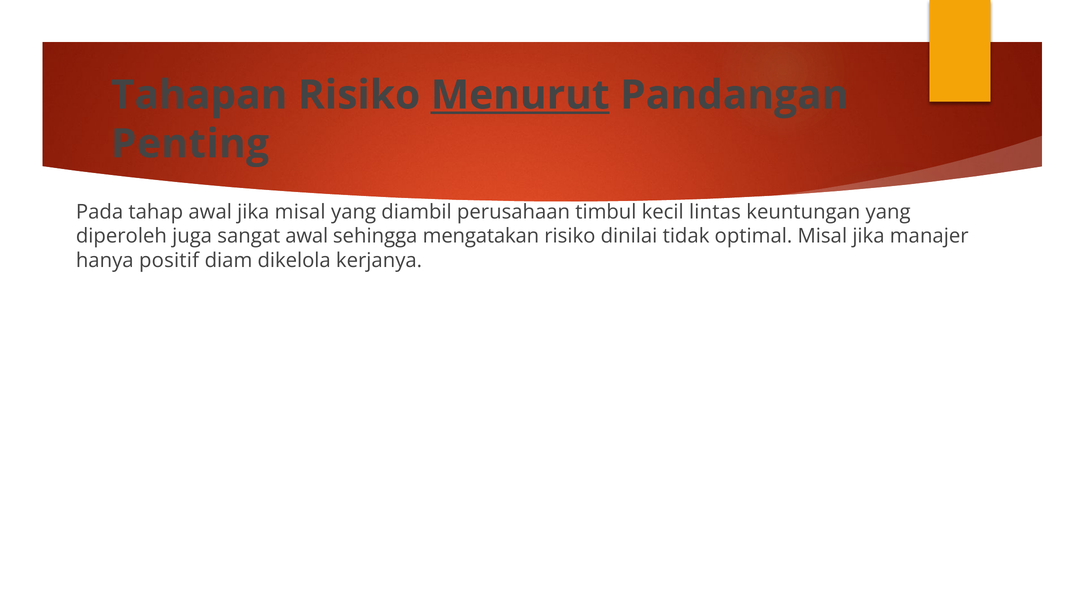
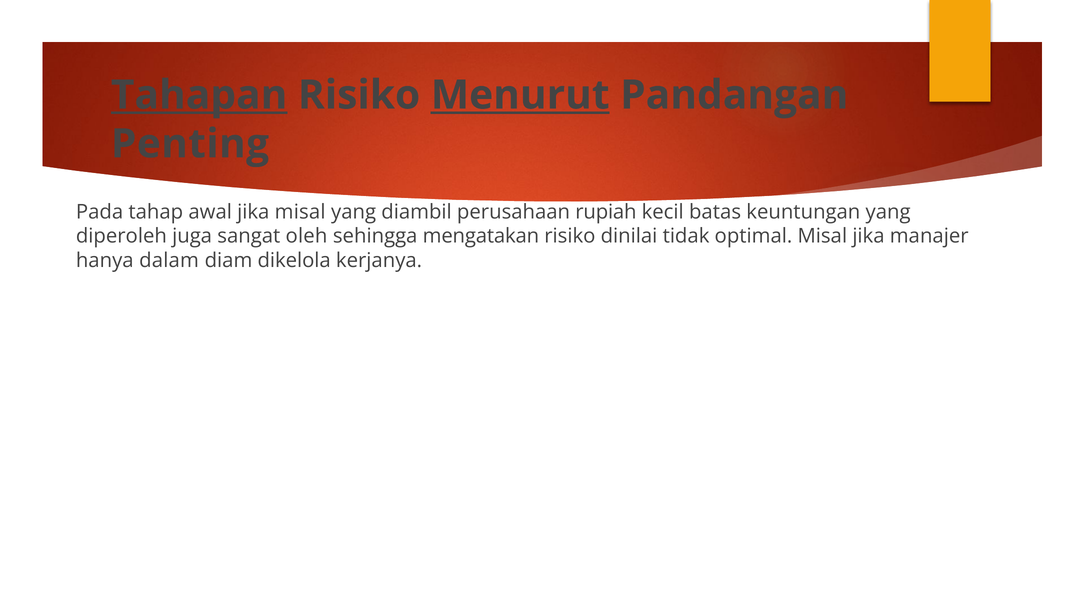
Tahapan underline: none -> present (199, 95)
timbul: timbul -> rupiah (606, 212)
lintas: lintas -> batas (715, 212)
sangat awal: awal -> oleh (307, 236)
positif: positif -> dalam (169, 261)
